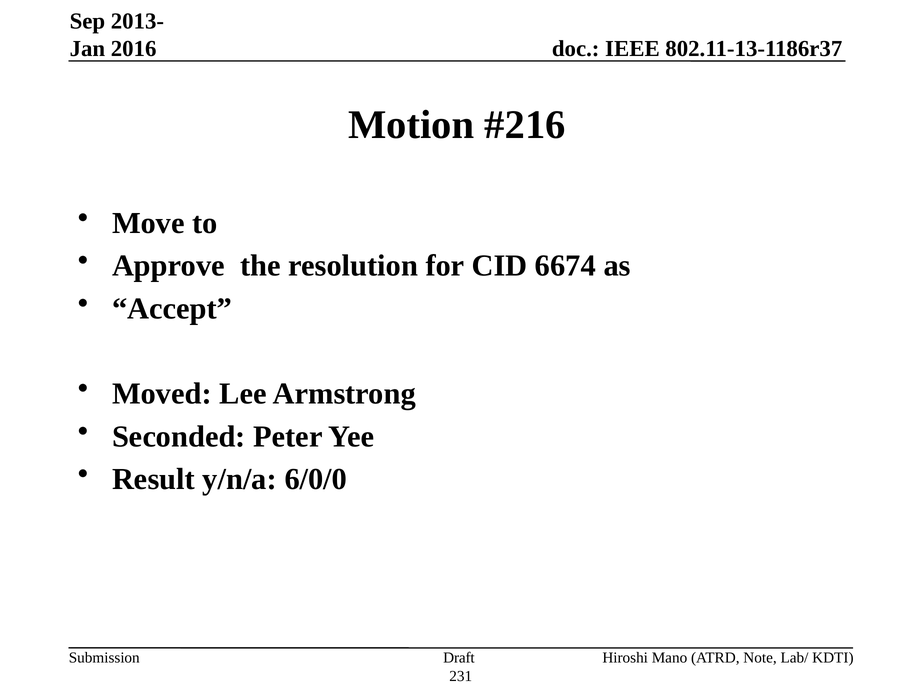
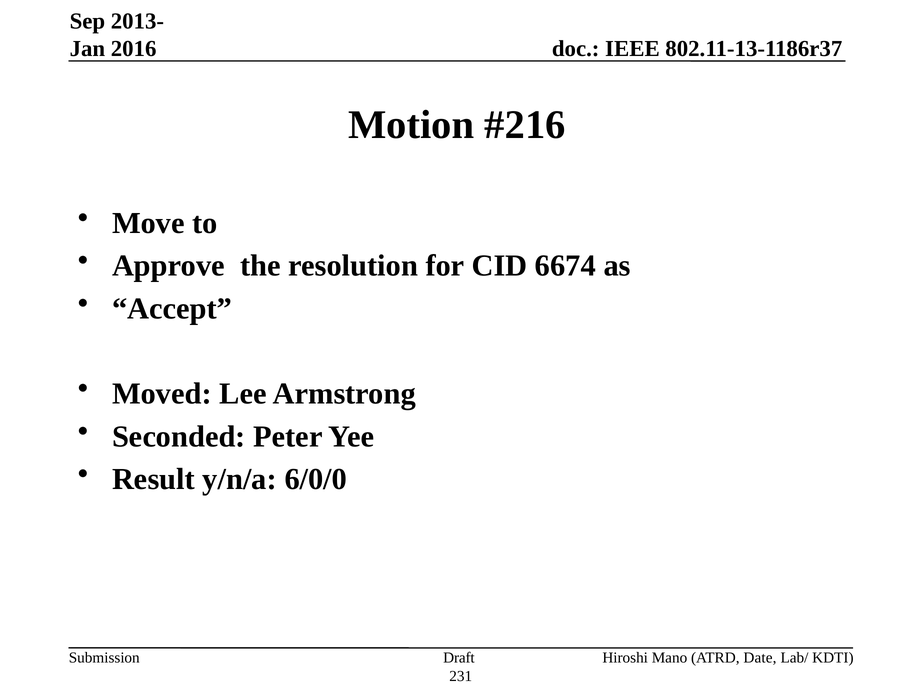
Note: Note -> Date (760, 657)
